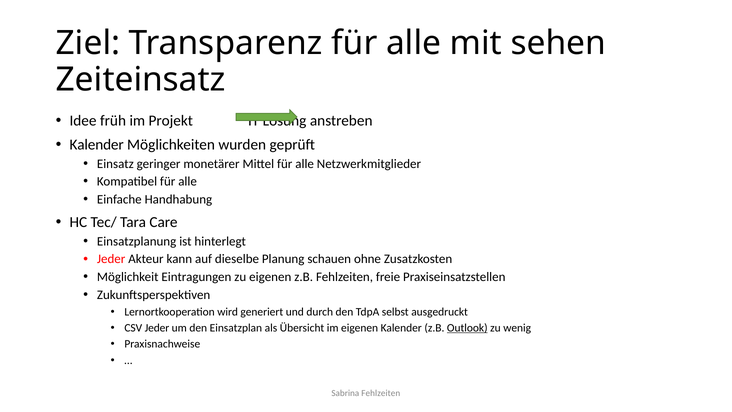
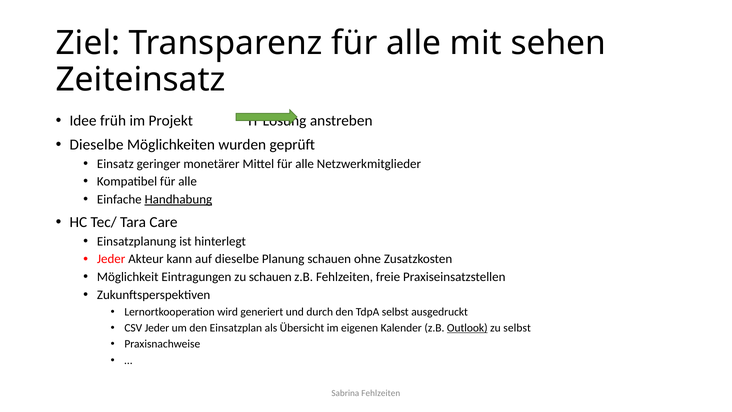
Kalender: Kalender -> Dieselbe (97, 145)
Handhabung underline: none -> present (178, 199)
zu eigenen: eigenen -> schauen (270, 277)
zu wenig: wenig -> selbst (517, 328)
